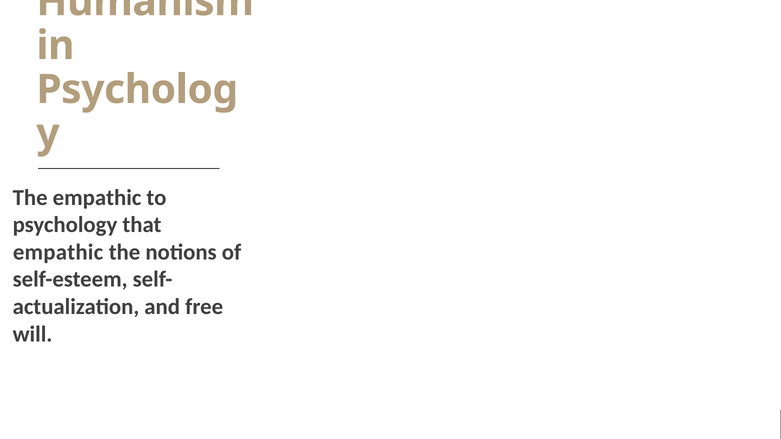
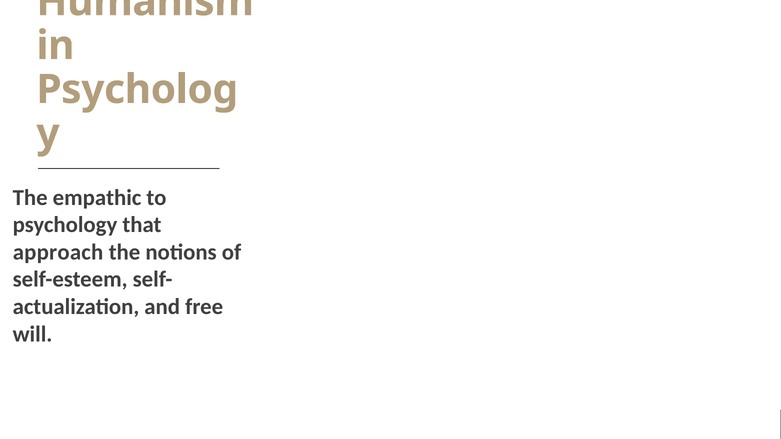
empathic: empathic -> approach (58, 252)
